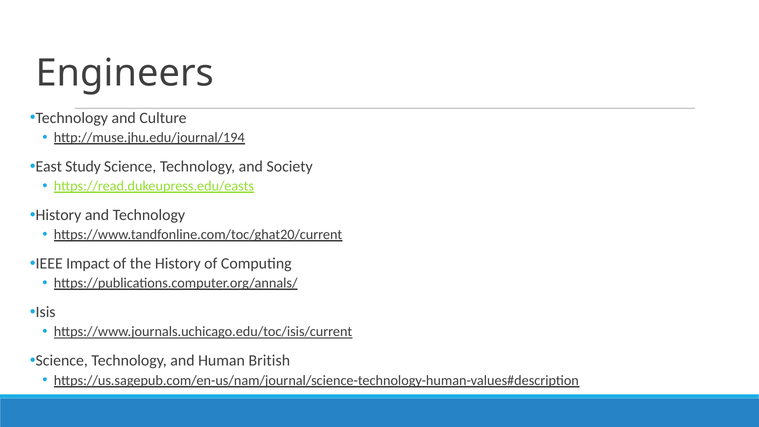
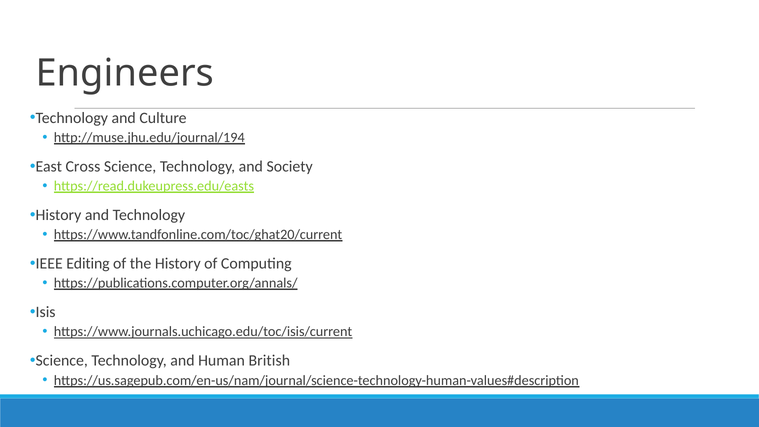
Study: Study -> Cross (83, 166)
Impact: Impact -> Editing (88, 264)
